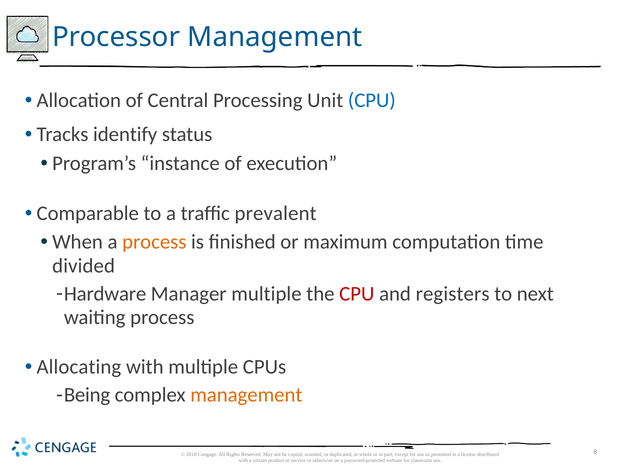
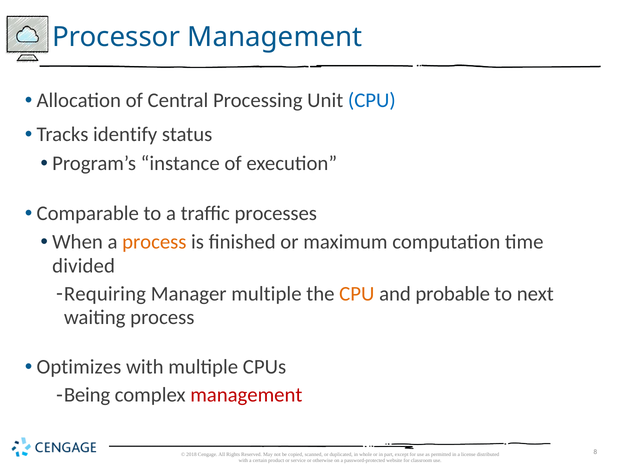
prevalent: prevalent -> processes (276, 213)
Hardware: Hardware -> Requiring (105, 294)
CPU colour: red -> orange (357, 294)
registers: registers -> probable (453, 294)
Allocating: Allocating -> Optimizes (79, 367)
management colour: orange -> red (246, 395)
